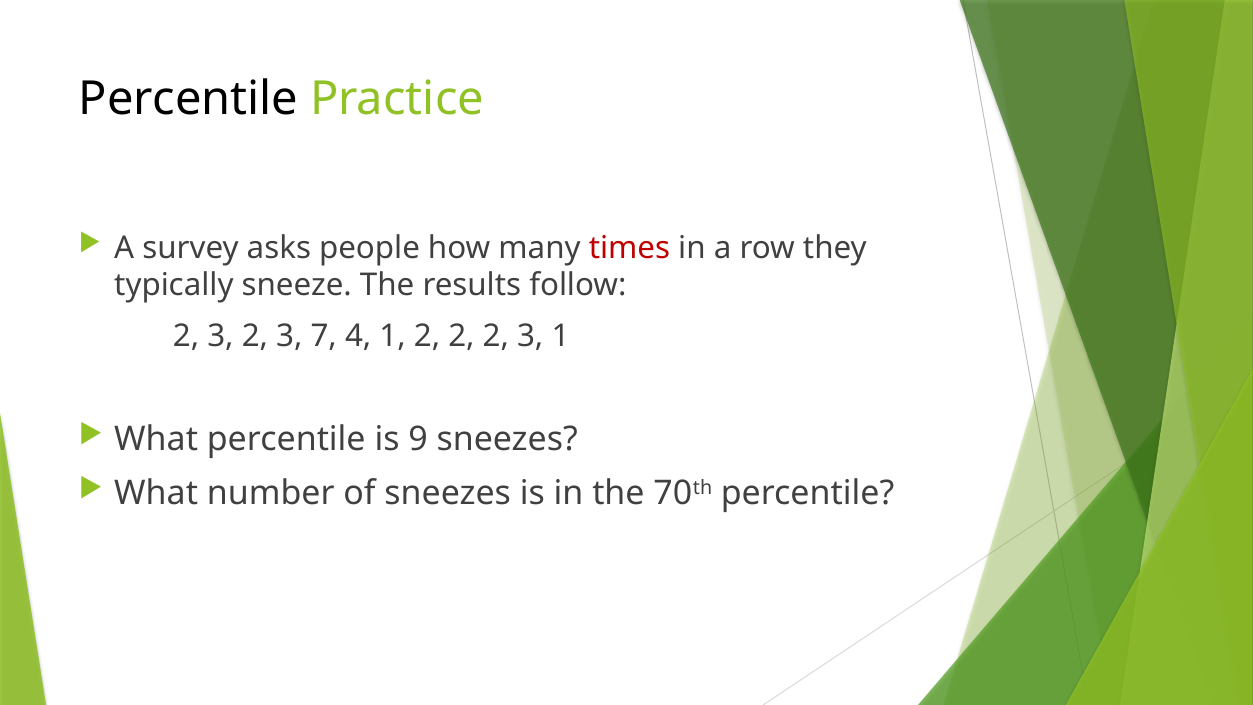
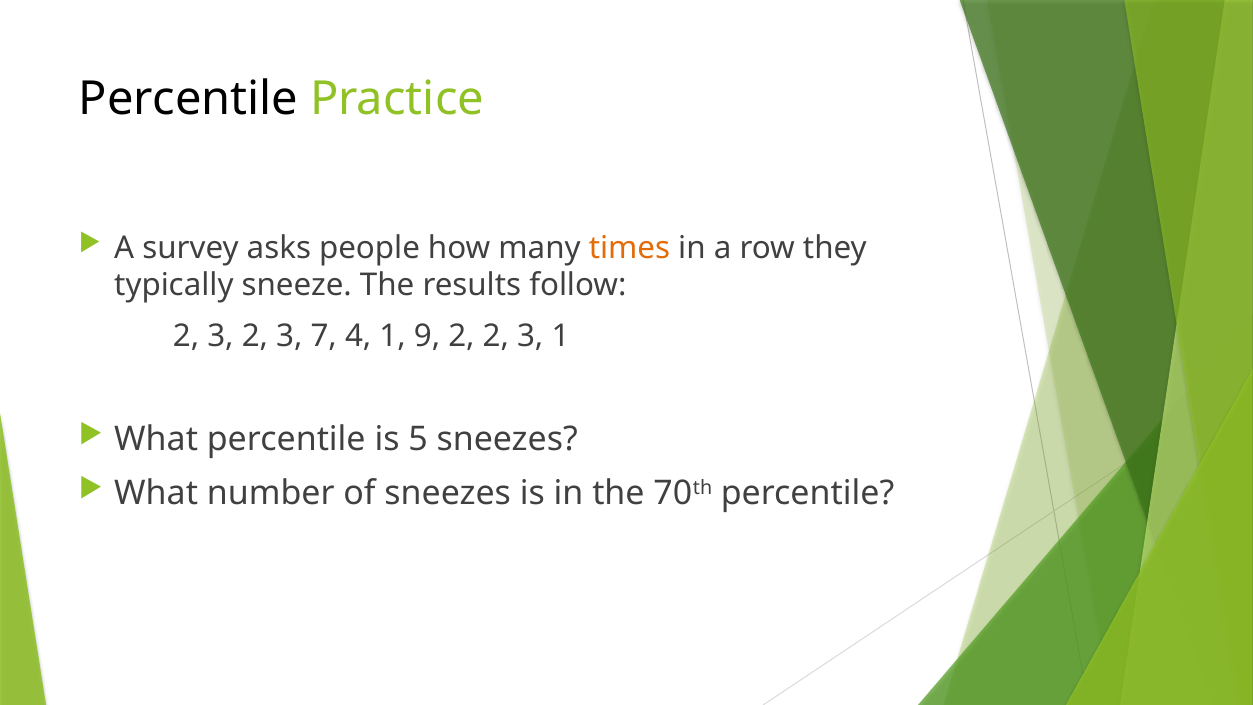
times colour: red -> orange (629, 248)
1 2: 2 -> 9 (427, 336)
9: 9 -> 5 (418, 439)
